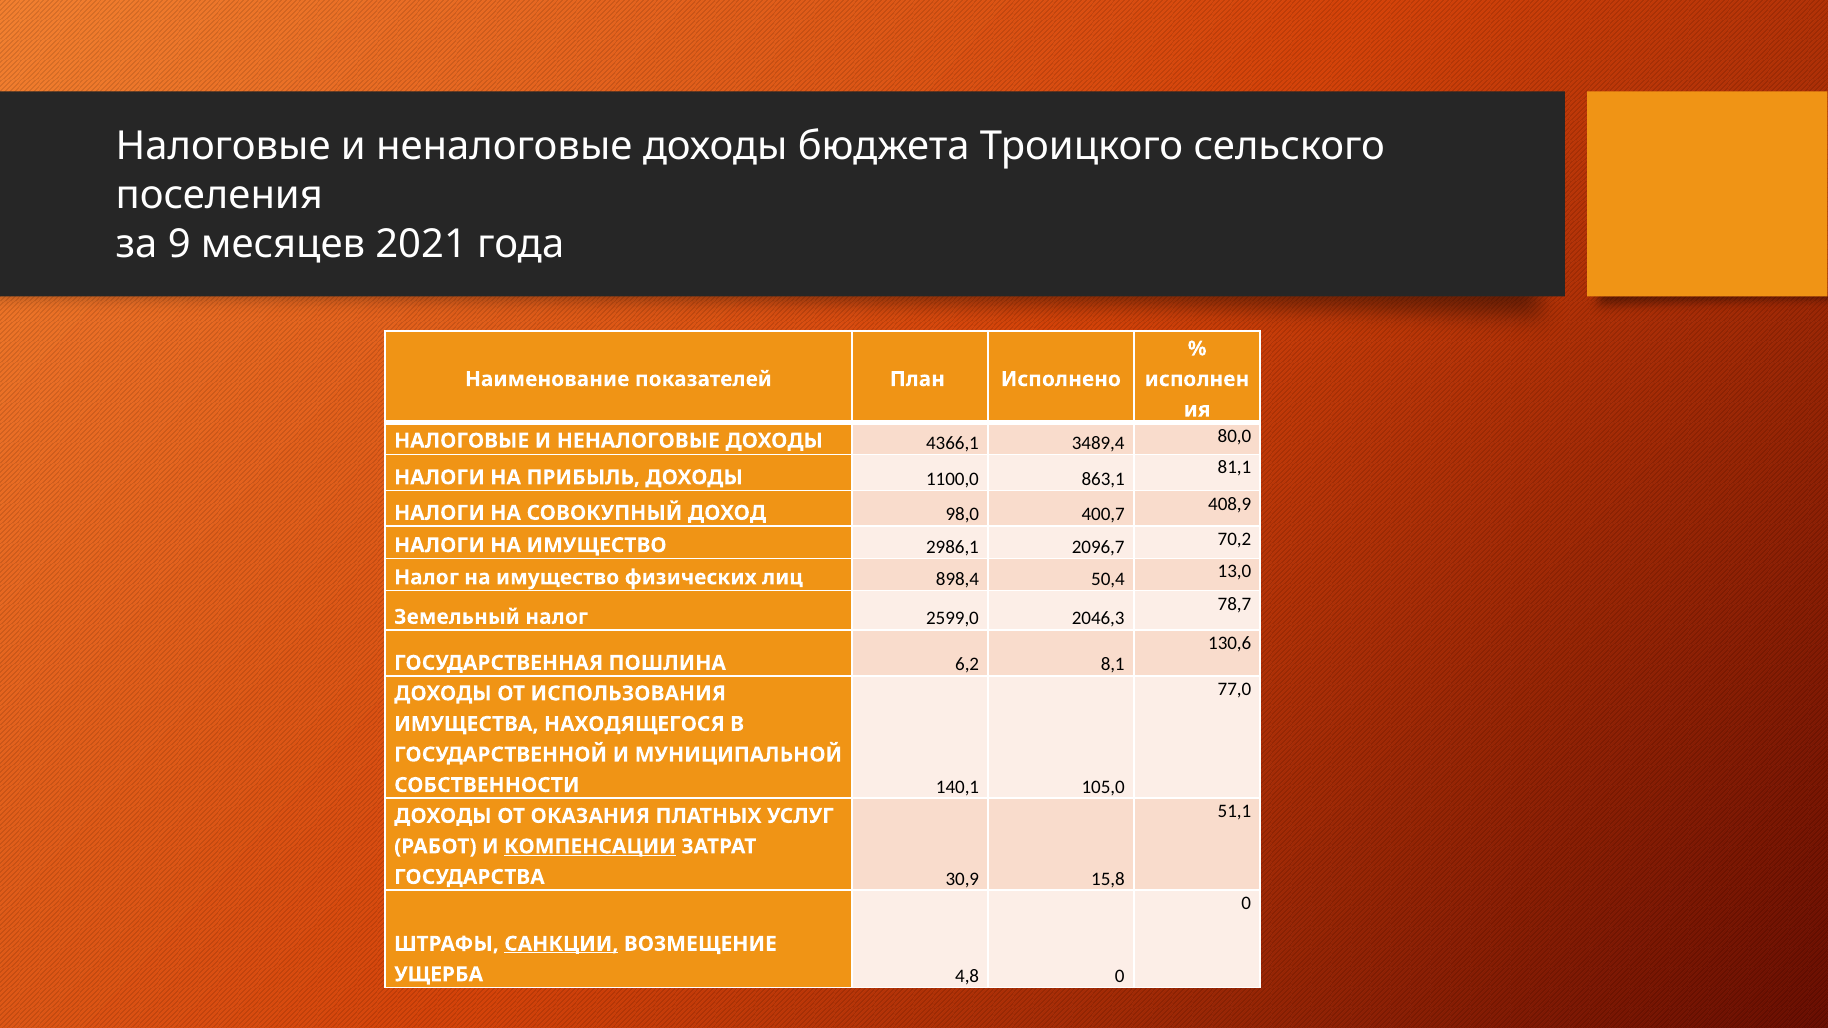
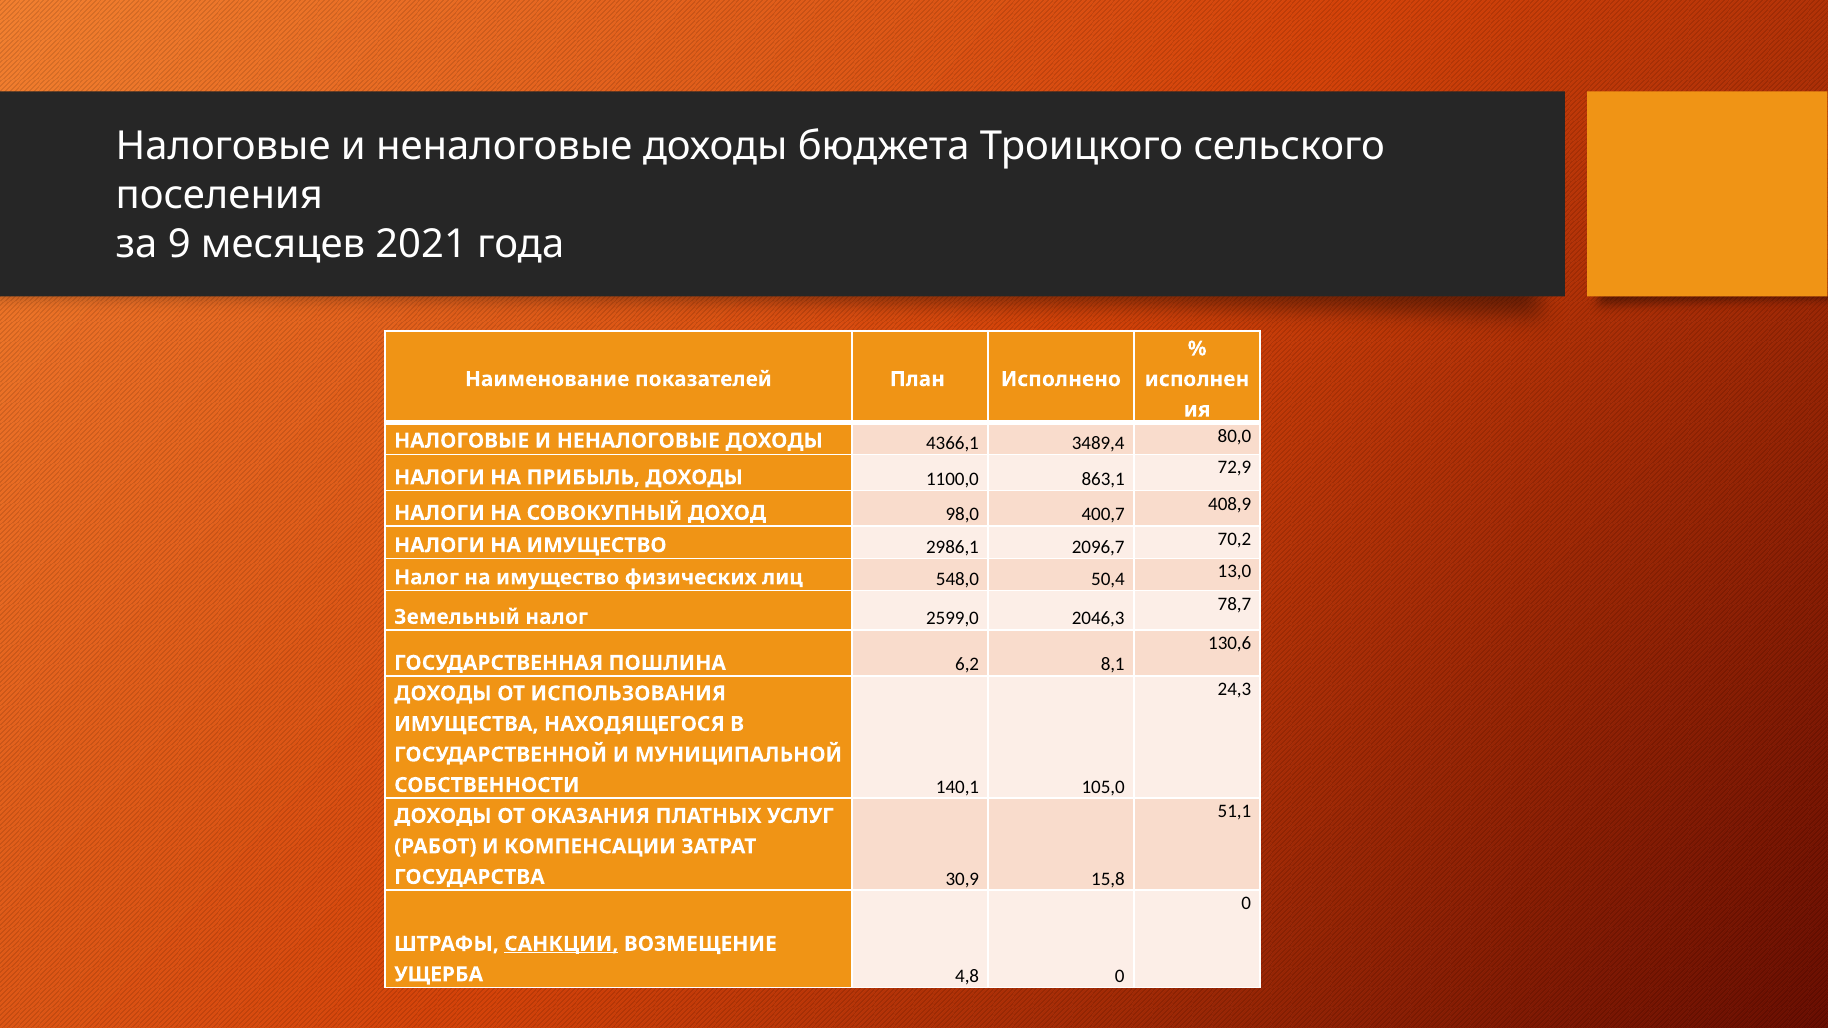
81,1: 81,1 -> 72,9 (1234, 468)
898,4: 898,4 -> 548,0 (957, 579)
77,0: 77,0 -> 24,3 (1234, 689)
КОМПЕНСАЦИИ underline: present -> none (590, 847)
